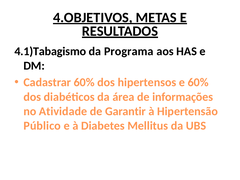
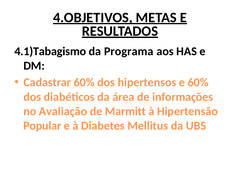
Atividade: Atividade -> Avaliação (63, 111)
Garantir: Garantir -> Marmitt (125, 111)
Público: Público -> Popular (42, 126)
